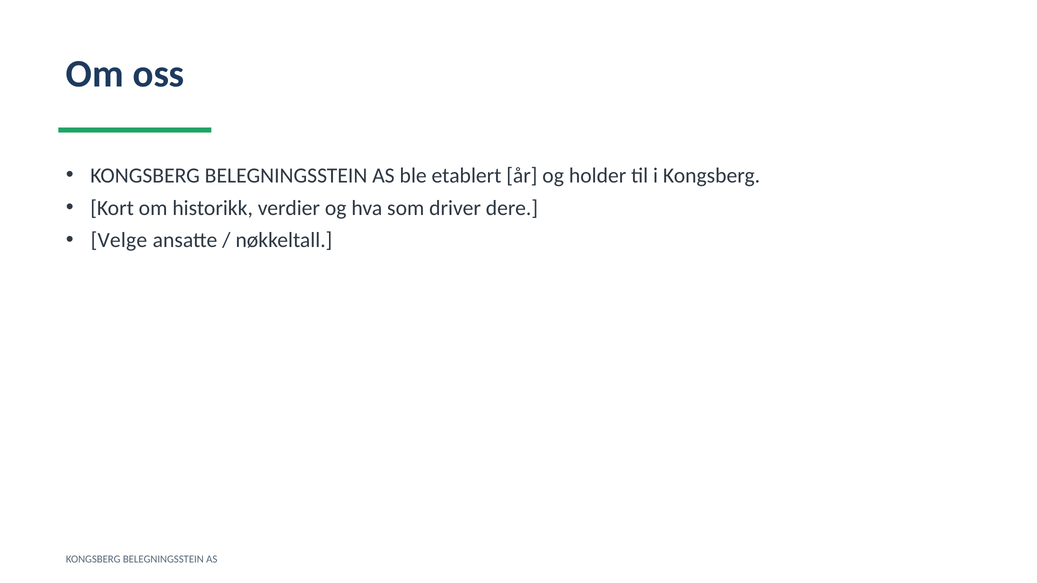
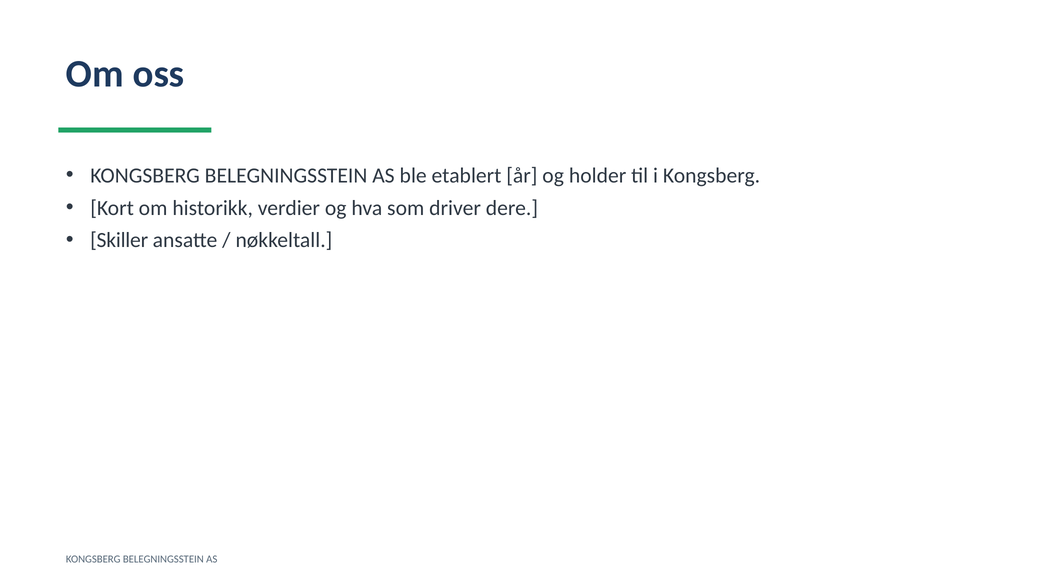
Velge: Velge -> Skiller (119, 240)
